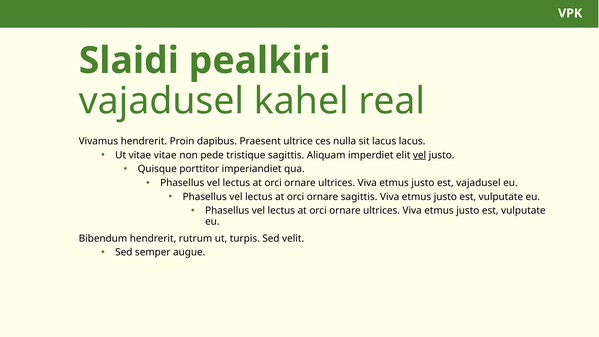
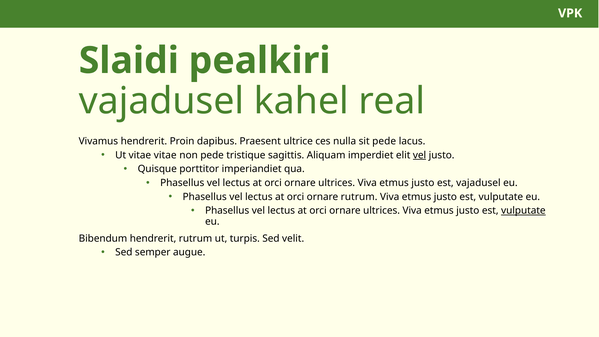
sit lacus: lacus -> pede (384, 141)
ornare sagittis: sagittis -> rutrum (359, 197)
vulputate underline: none -> present (523, 211)
